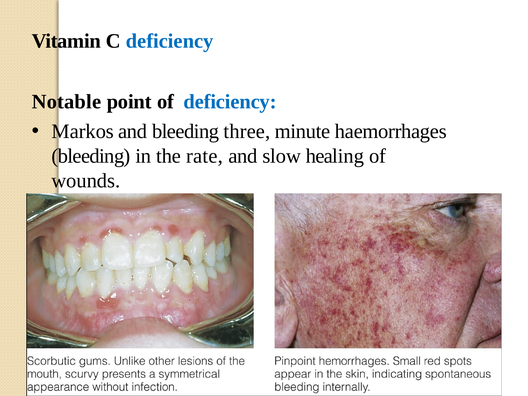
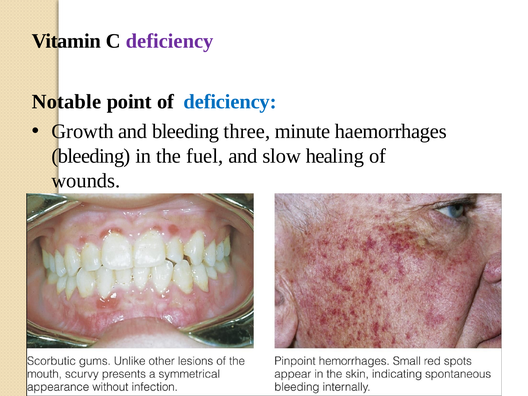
deficiency colour: blue -> purple (170, 41)
Markos: Markos -> Growth (83, 131)
rate: rate -> fuel (205, 156)
